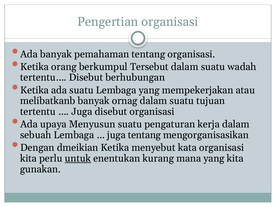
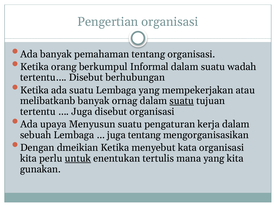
Tersebut: Tersebut -> Informal (149, 67)
suatu underline: none -> present (182, 101)
kurang: kurang -> tertulis (158, 158)
